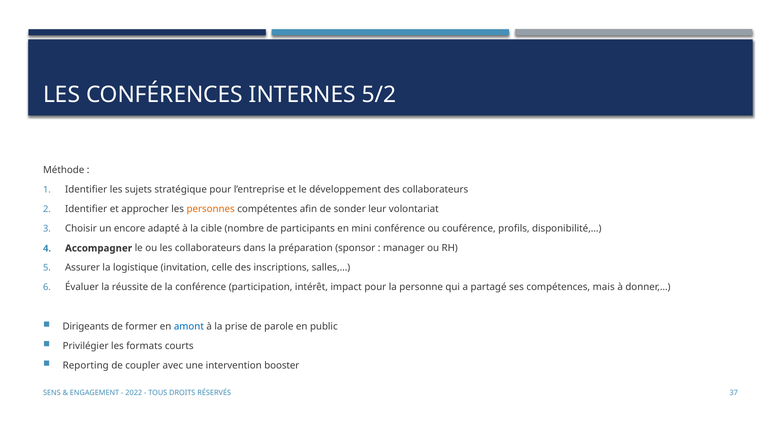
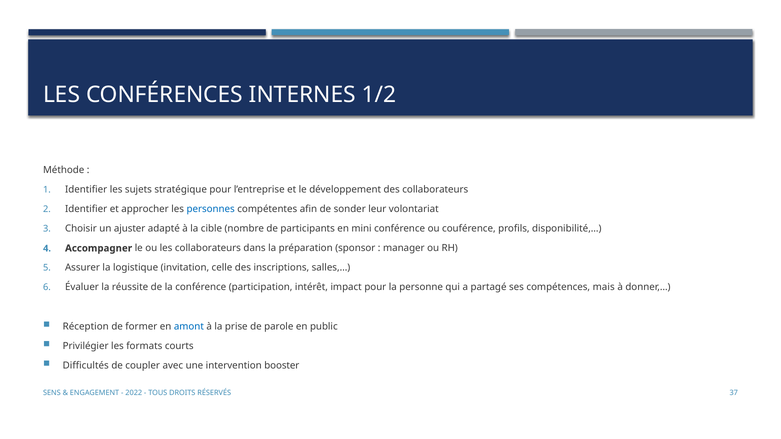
5/2: 5/2 -> 1/2 (379, 95)
personnes colour: orange -> blue (211, 209)
encore: encore -> ajuster (130, 229)
Dirigeants: Dirigeants -> Réception (86, 327)
Reporting: Reporting -> Difficultés (86, 366)
